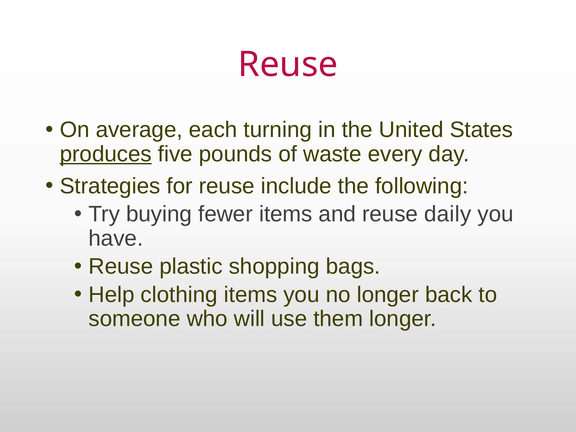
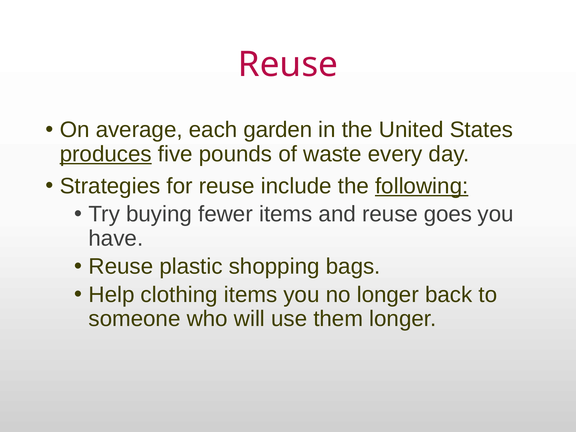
turning: turning -> garden (278, 130)
following underline: none -> present (422, 186)
daily: daily -> goes (448, 214)
